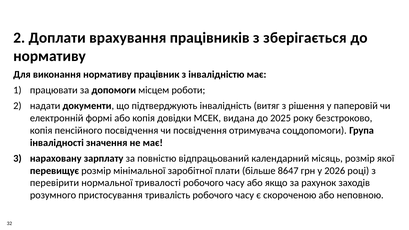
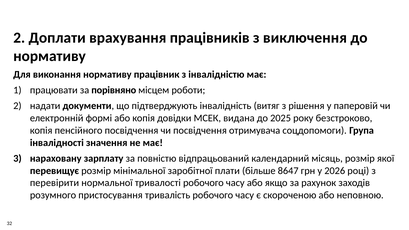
зберігається: зберігається -> виключення (305, 38)
допомоги: допомоги -> порівняно (114, 90)
